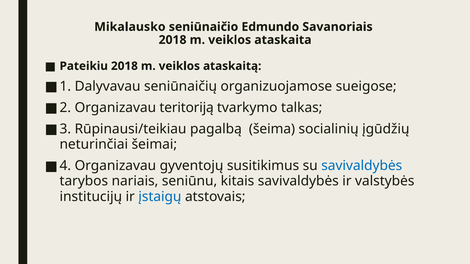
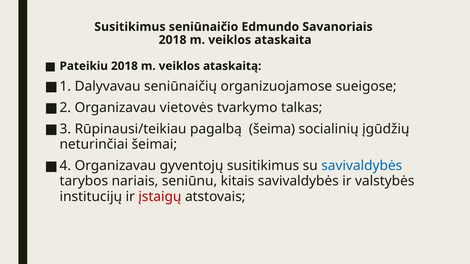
Mikalausko: Mikalausko -> Susitikimus (130, 27)
teritoriją: teritoriją -> vietovės (186, 108)
įstaigų colour: blue -> red (160, 197)
